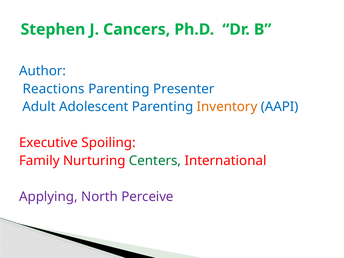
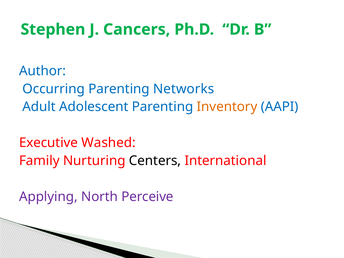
Reactions: Reactions -> Occurring (54, 89)
Presenter: Presenter -> Networks (184, 89)
Spoiling: Spoiling -> Washed (109, 143)
Centers colour: green -> black (155, 161)
